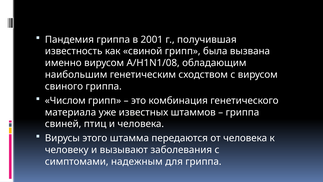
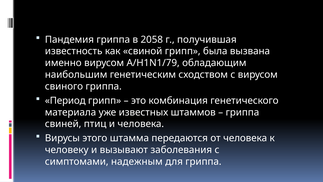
2001: 2001 -> 2058 (152, 39)
А/H1N1/08: А/H1N1/08 -> А/H1N1/79 (153, 63)
Числом: Числом -> Период (65, 100)
